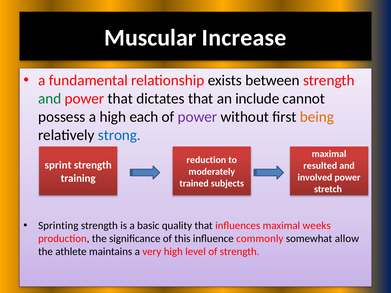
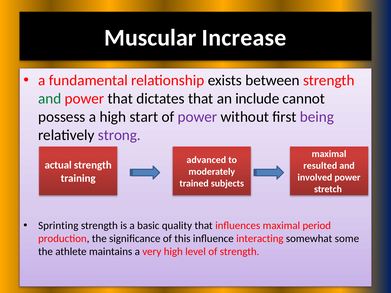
each: each -> start (144, 117)
being colour: orange -> purple (317, 117)
strong colour: blue -> purple (119, 135)
reduction: reduction -> advanced (206, 160)
sprint: sprint -> actual (58, 165)
weeks: weeks -> period (317, 226)
commonly: commonly -> interacting (260, 239)
allow: allow -> some (347, 239)
